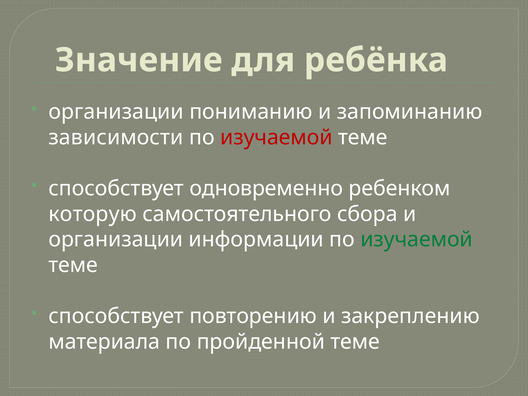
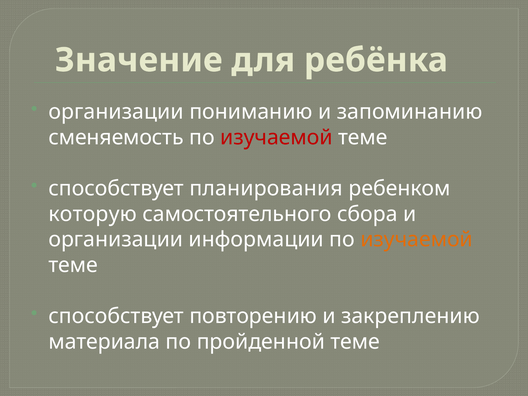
зависимости: зависимости -> сменяемость (116, 137)
одновременно: одновременно -> планирования (266, 188)
изучаемой colour: green -> orange (417, 240)
